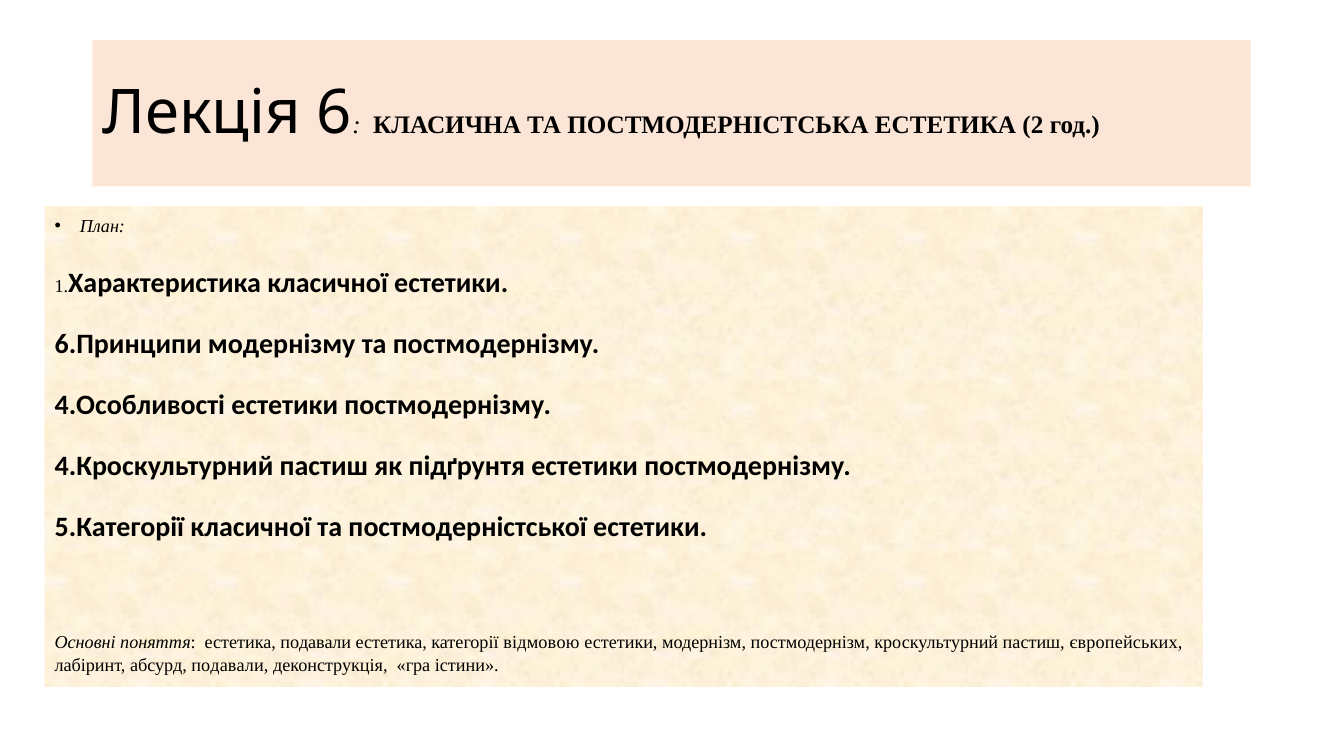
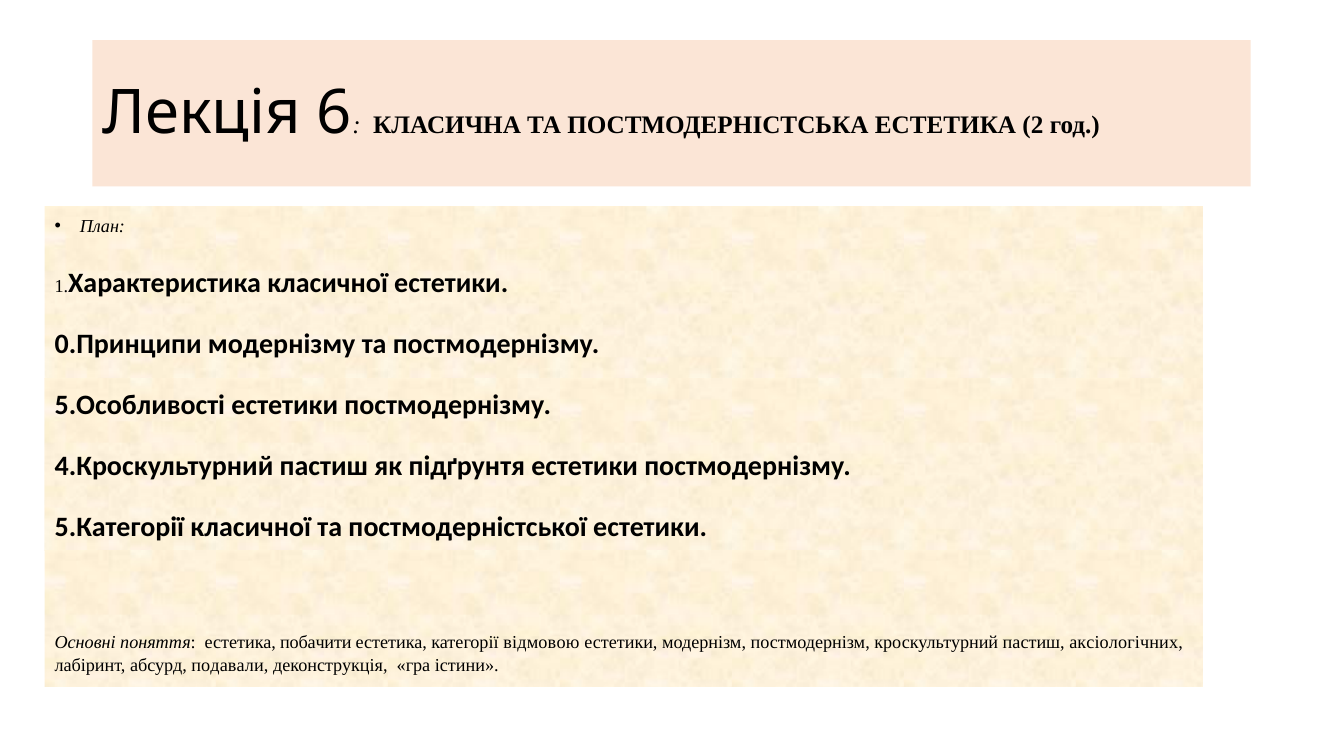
6.Принципи: 6.Принципи -> 0.Принципи (128, 344)
4.Особливості: 4.Особливості -> 5.Особливості (140, 405)
естетика подавали: подавали -> побачити (316, 642)
європейських: європейських -> аксіологічних (1126, 642)
